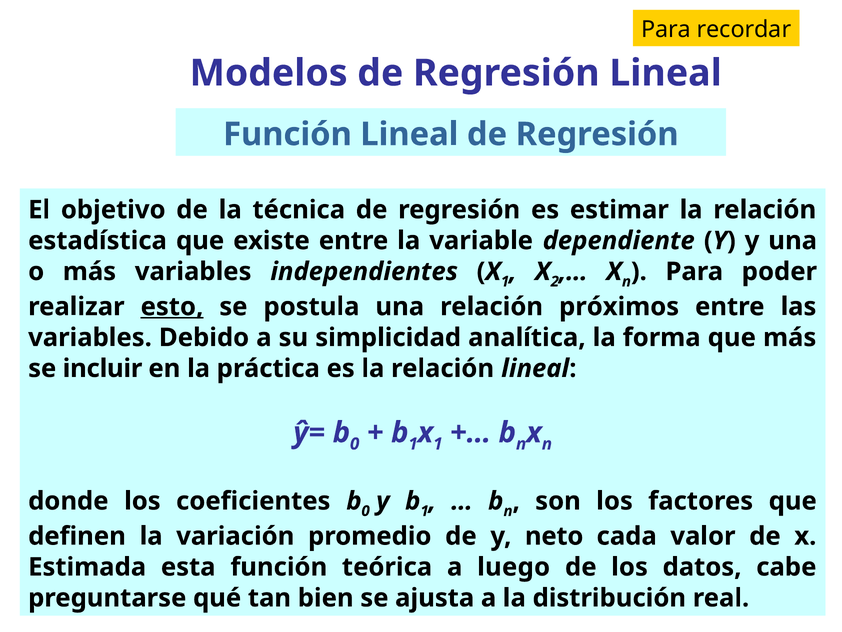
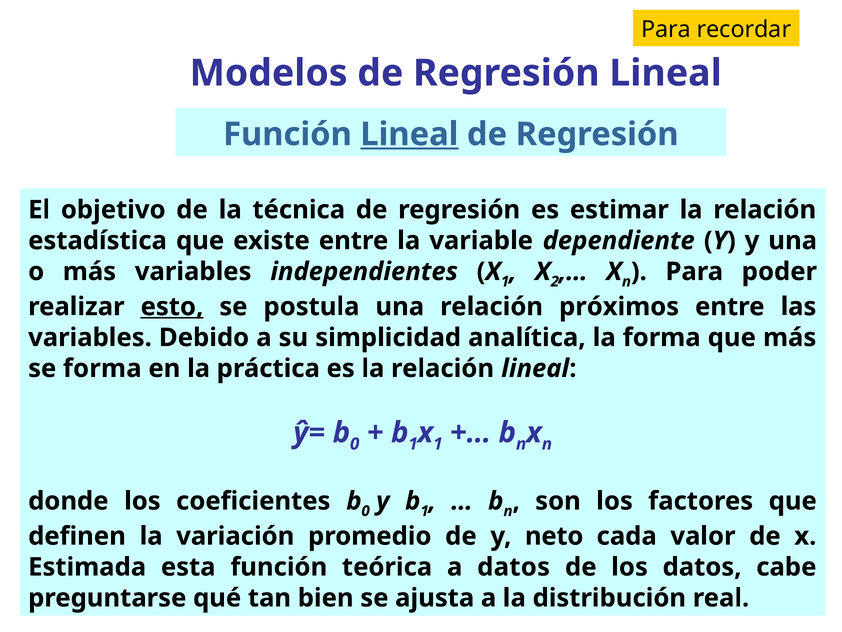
Lineal underline: none -> present (409, 134)
se incluir: incluir -> forma (102, 368)
a luego: luego -> datos (514, 567)
